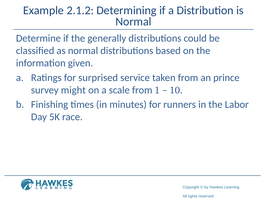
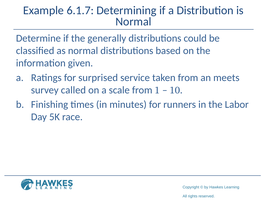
2.1.2: 2.1.2 -> 6.1.7 (80, 10)
prince: prince -> meets (226, 78)
might: might -> called (73, 90)
